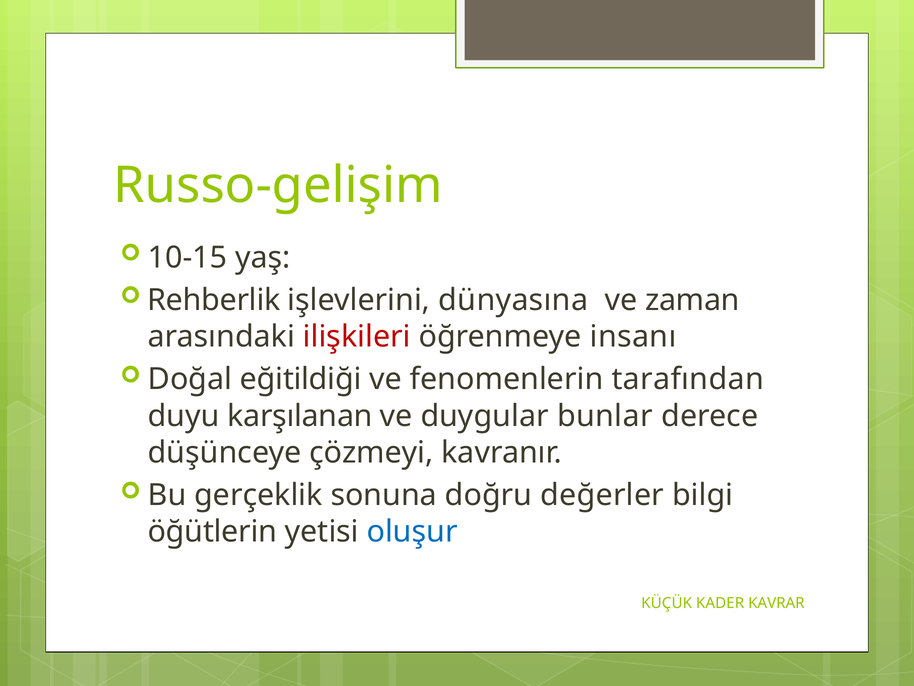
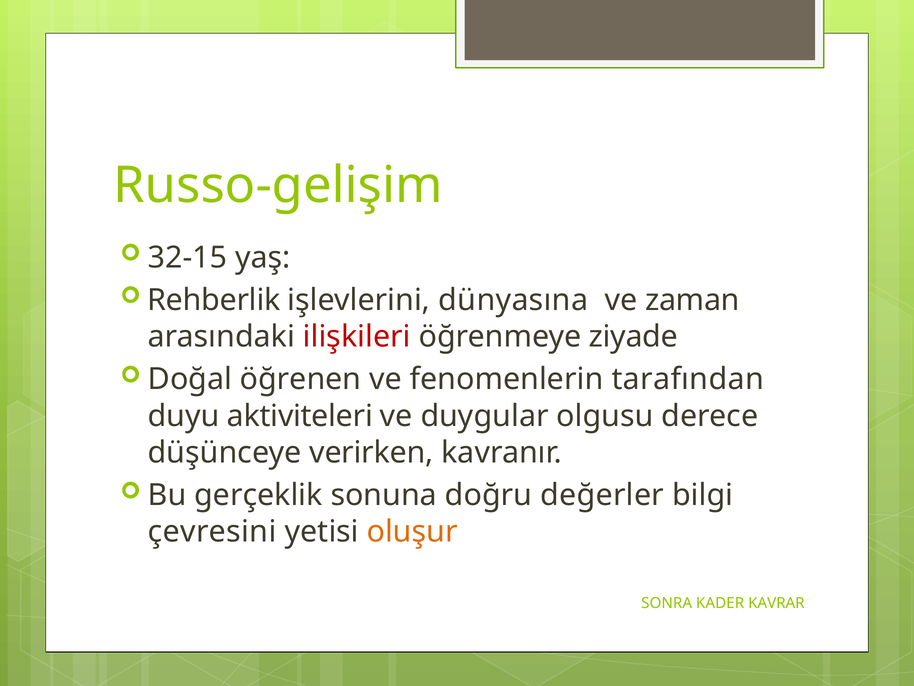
10-15: 10-15 -> 32-15 (187, 257)
insanı: insanı -> ziyade (633, 336)
eğitildiği: eğitildiği -> öğrenen (301, 379)
karşılanan: karşılanan -> aktiviteleri (300, 416)
bunlar: bunlar -> olgusu (605, 416)
çözmeyi: çözmeyi -> verirken (371, 452)
öğütlerin: öğütlerin -> çevresini (212, 531)
oluşur colour: blue -> orange (412, 531)
KÜÇÜK: KÜÇÜK -> SONRA (667, 603)
